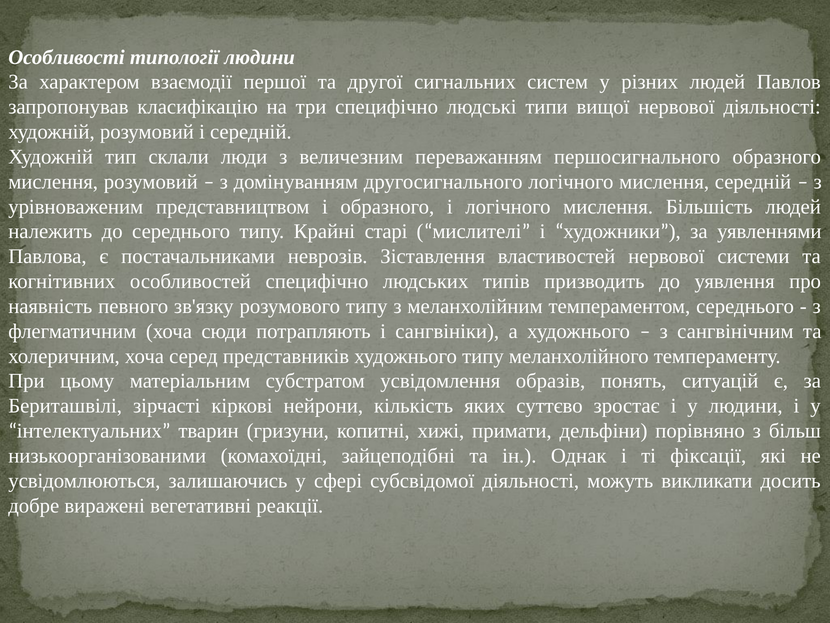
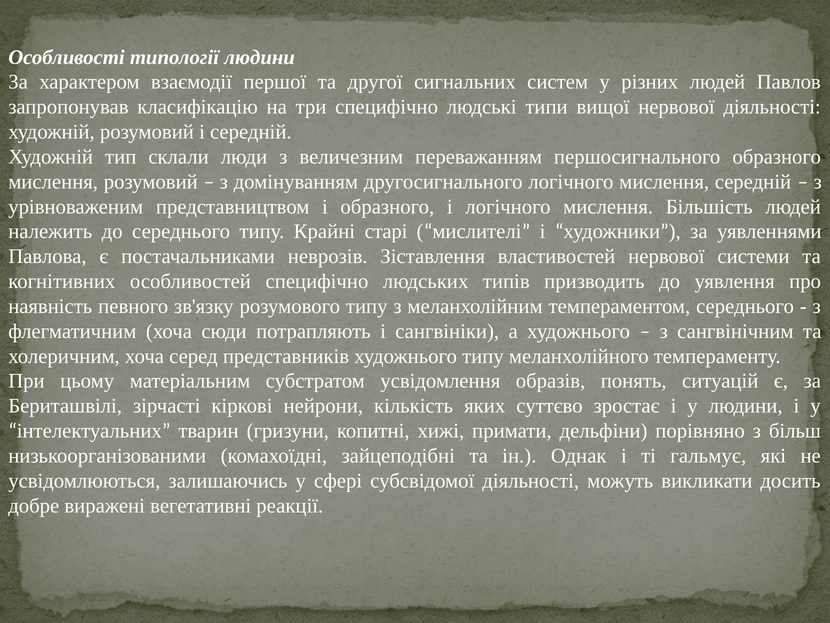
фіксації: фіксації -> гальмує (708, 456)
